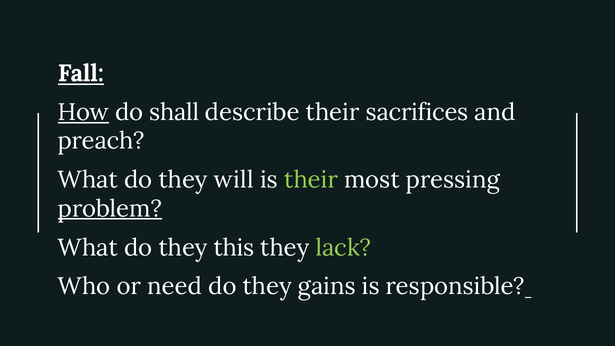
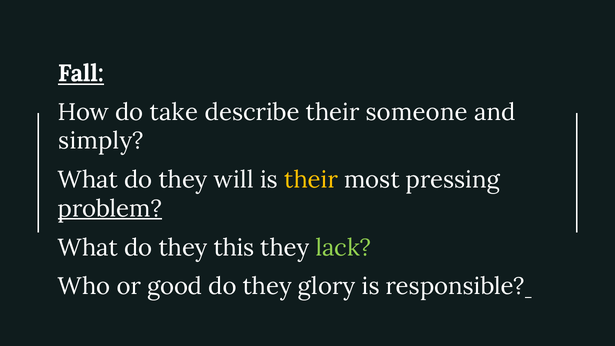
How underline: present -> none (83, 112)
shall: shall -> take (174, 112)
sacrifices: sacrifices -> someone (417, 112)
preach: preach -> simply (101, 141)
their colour: light green -> yellow (311, 180)
need: need -> good (175, 287)
gains: gains -> glory (327, 287)
